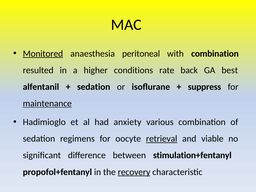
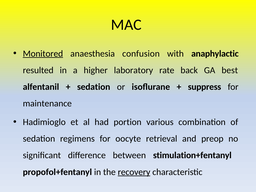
peritoneal: peritoneal -> confusion (141, 54)
with combination: combination -> anaphylactic (215, 54)
conditions: conditions -> laboratory (134, 70)
maintenance underline: present -> none (47, 103)
anxiety: anxiety -> portion (128, 122)
retrieval underline: present -> none (162, 139)
viable: viable -> preop (212, 139)
